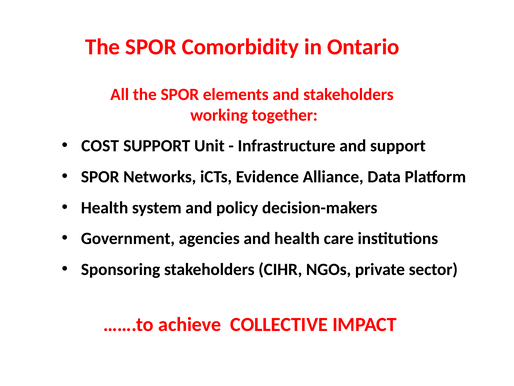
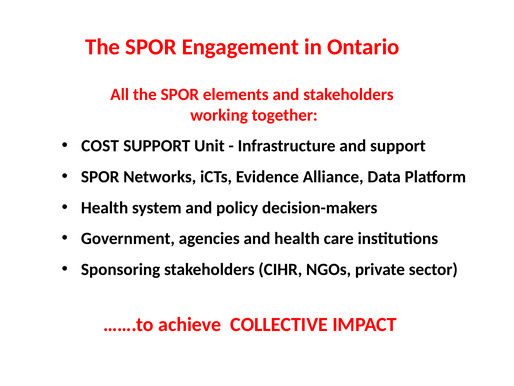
Comorbidity: Comorbidity -> Engagement (240, 47)
